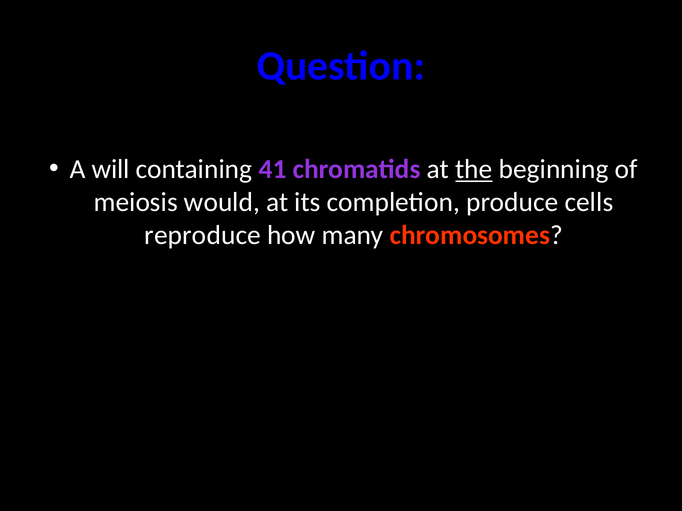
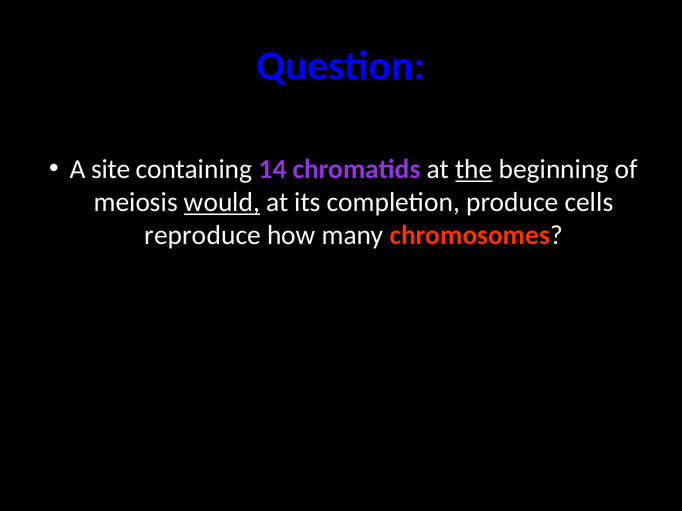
will: will -> site (111, 170)
41: 41 -> 14 (273, 170)
would underline: none -> present (222, 203)
